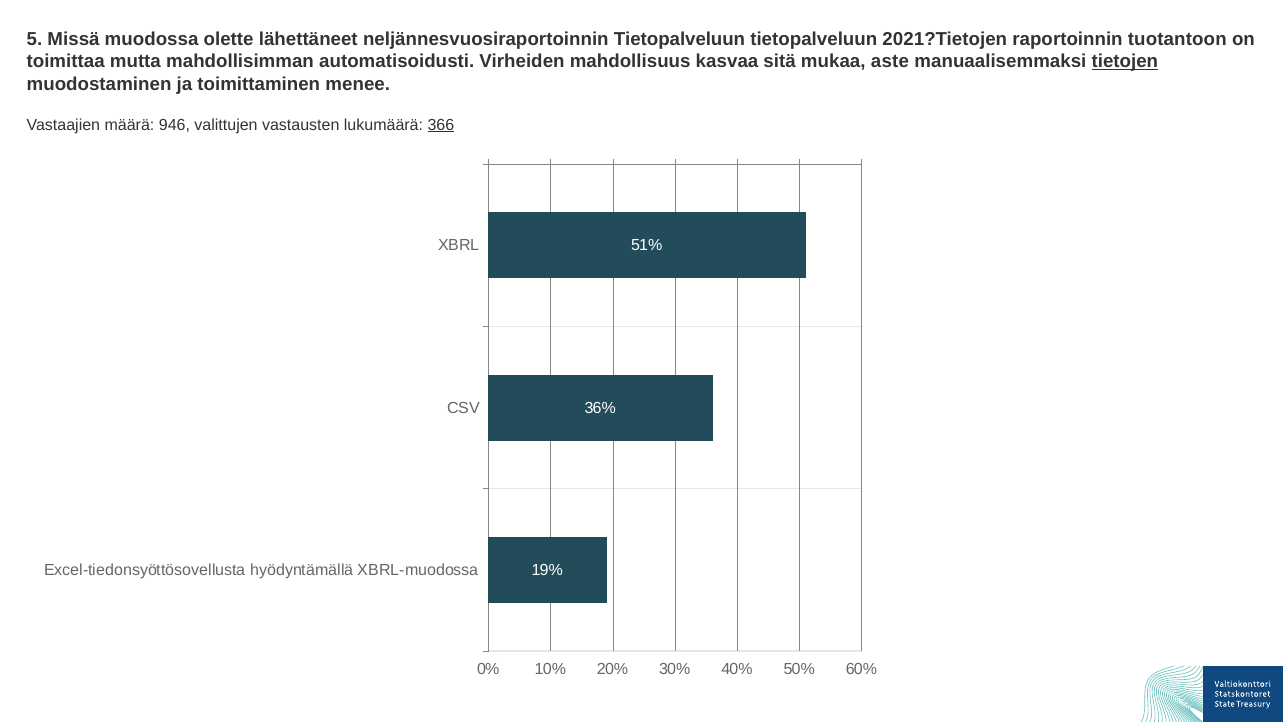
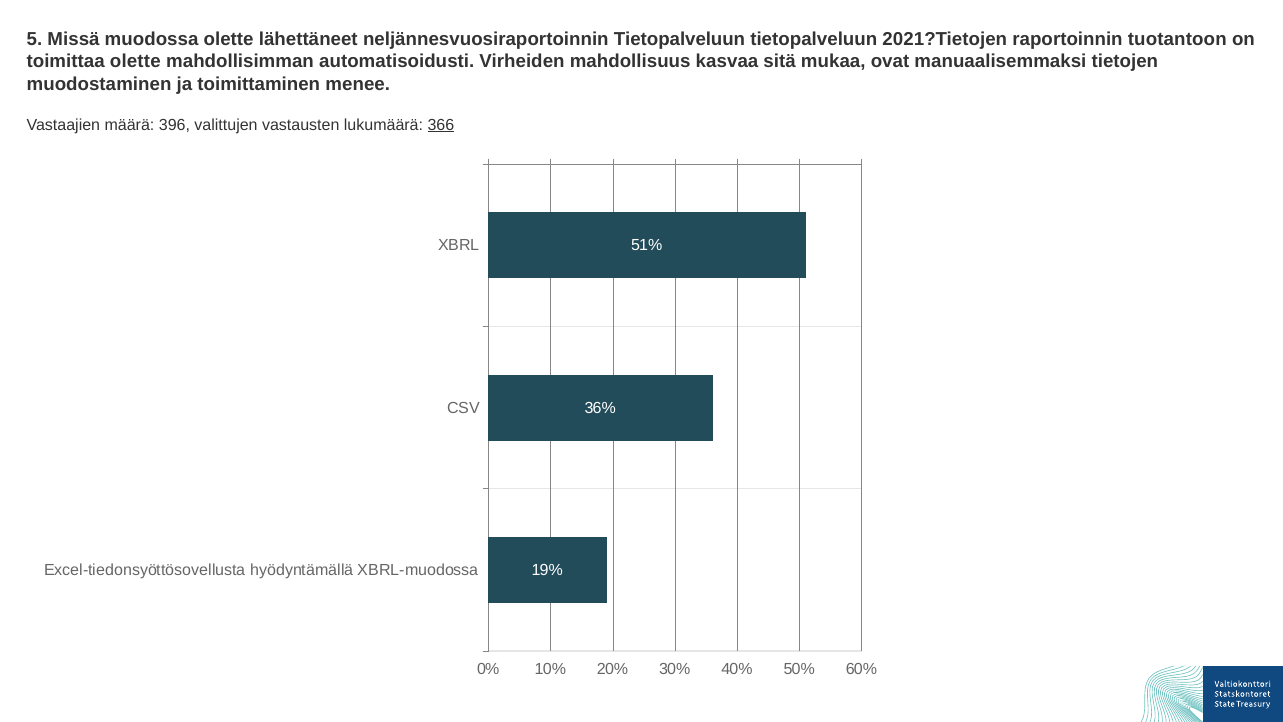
toimittaa mutta: mutta -> olette (135, 62)
aste: aste -> ovat (890, 62)
tietojen underline: present -> none (1125, 62)
946: 946 -> 396 (175, 125)
